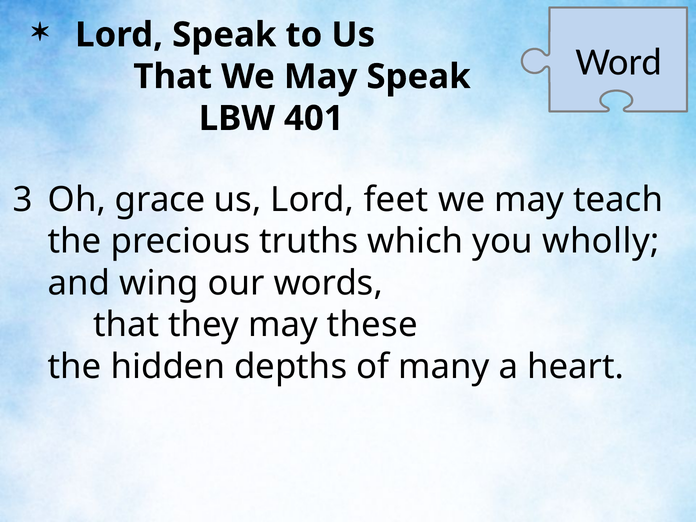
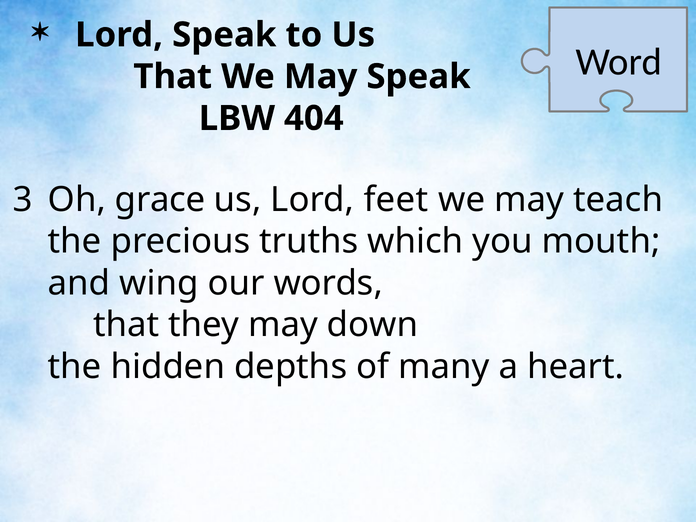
401: 401 -> 404 (314, 118)
wholly: wholly -> mouth (601, 241)
these: these -> down (372, 325)
